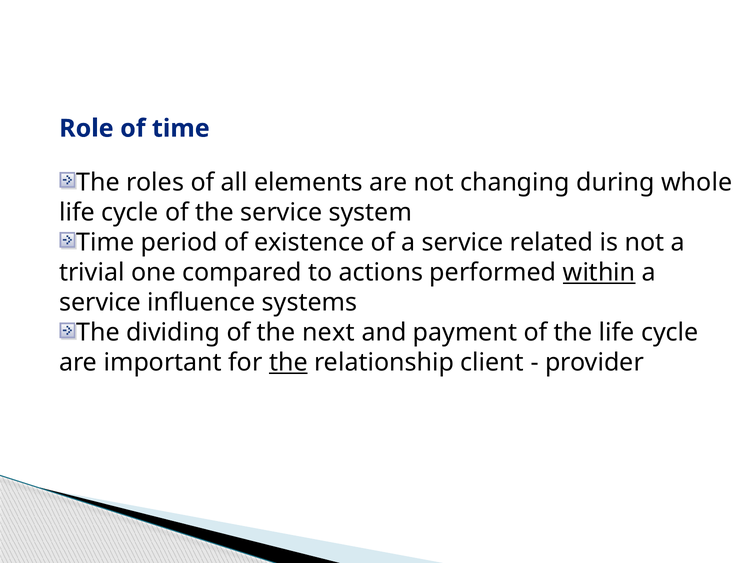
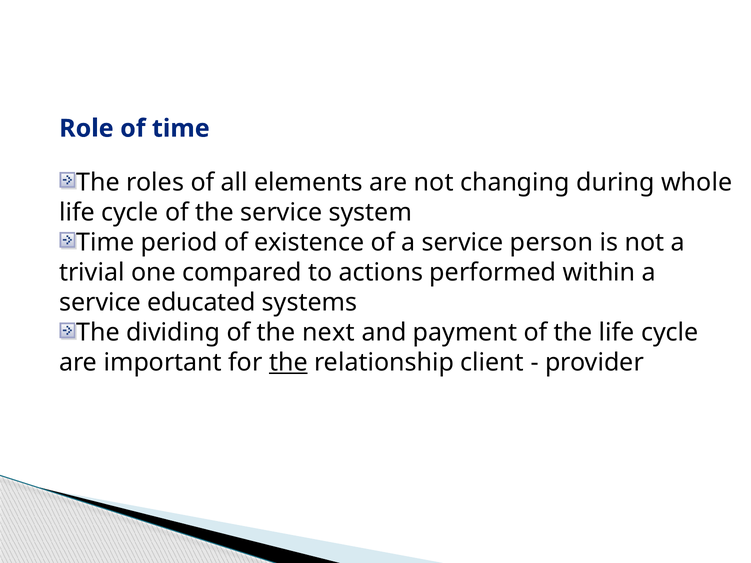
related: related -> person (552, 243)
within underline: present -> none (599, 273)
influence: influence -> educated (201, 303)
